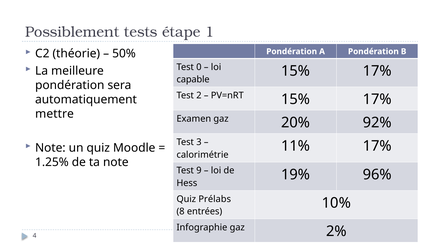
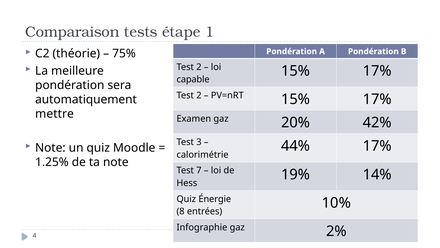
Possiblement: Possiblement -> Comparaison (72, 32)
50%: 50% -> 75% (124, 54)
0: 0 -> 2 (199, 67)
92%: 92% -> 42% (377, 123)
11%: 11% -> 44% (296, 146)
9: 9 -> 7 (199, 170)
96%: 96% -> 14% (377, 174)
Prélabs: Prélabs -> Énergie (215, 199)
